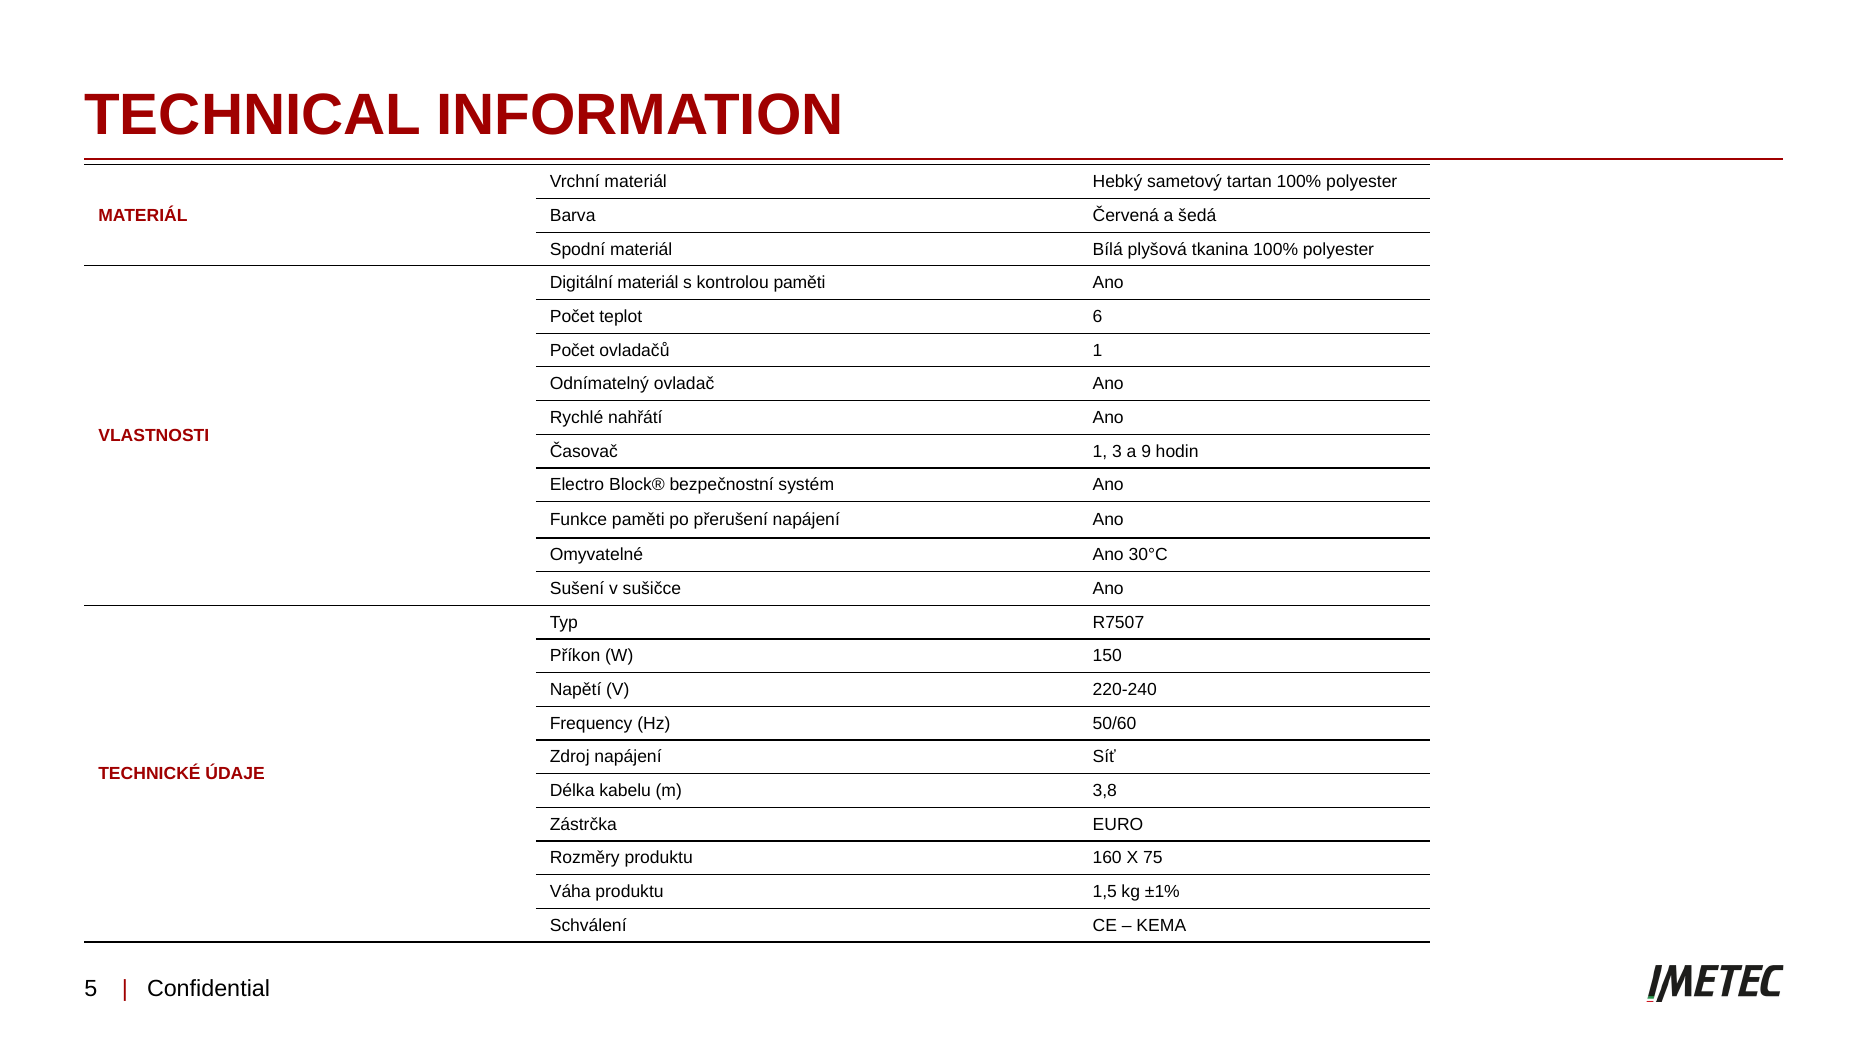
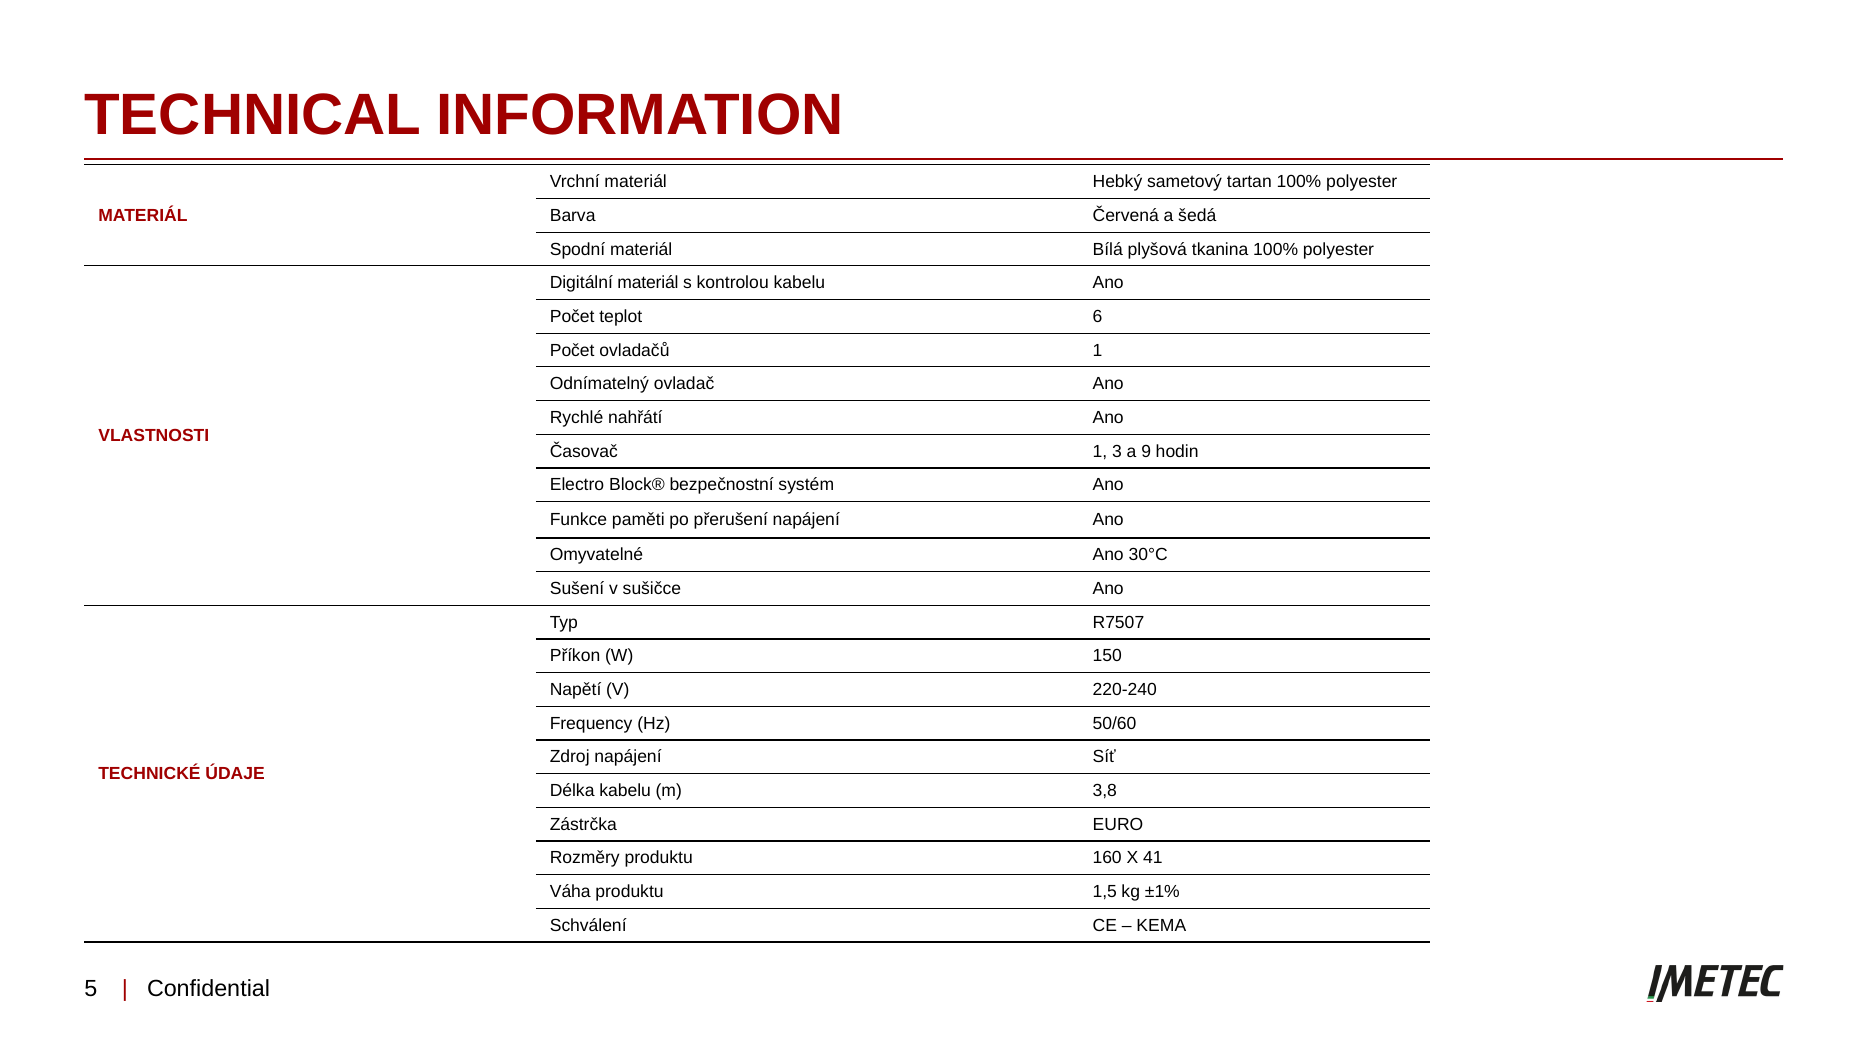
kontrolou paměti: paměti -> kabelu (799, 283)
75: 75 -> 41 (1153, 859)
